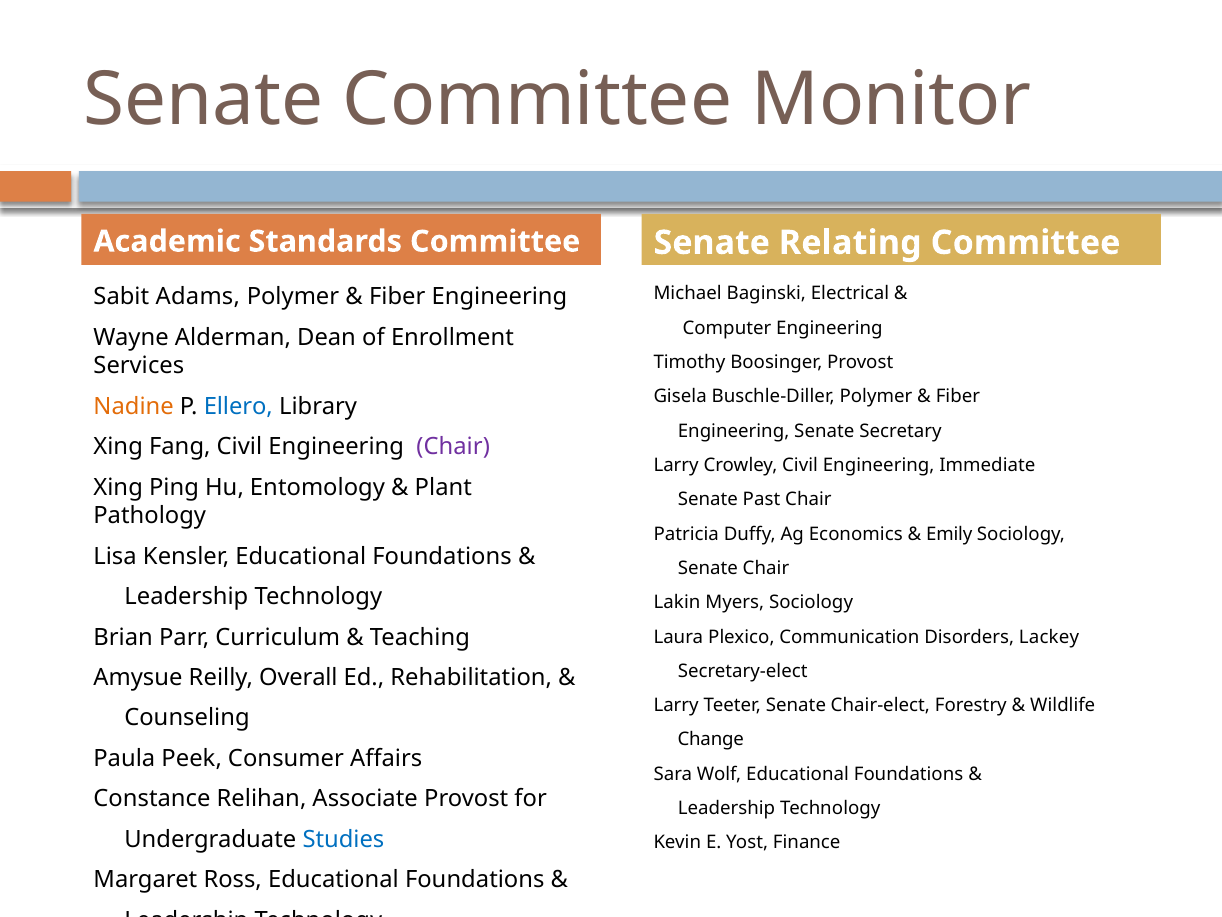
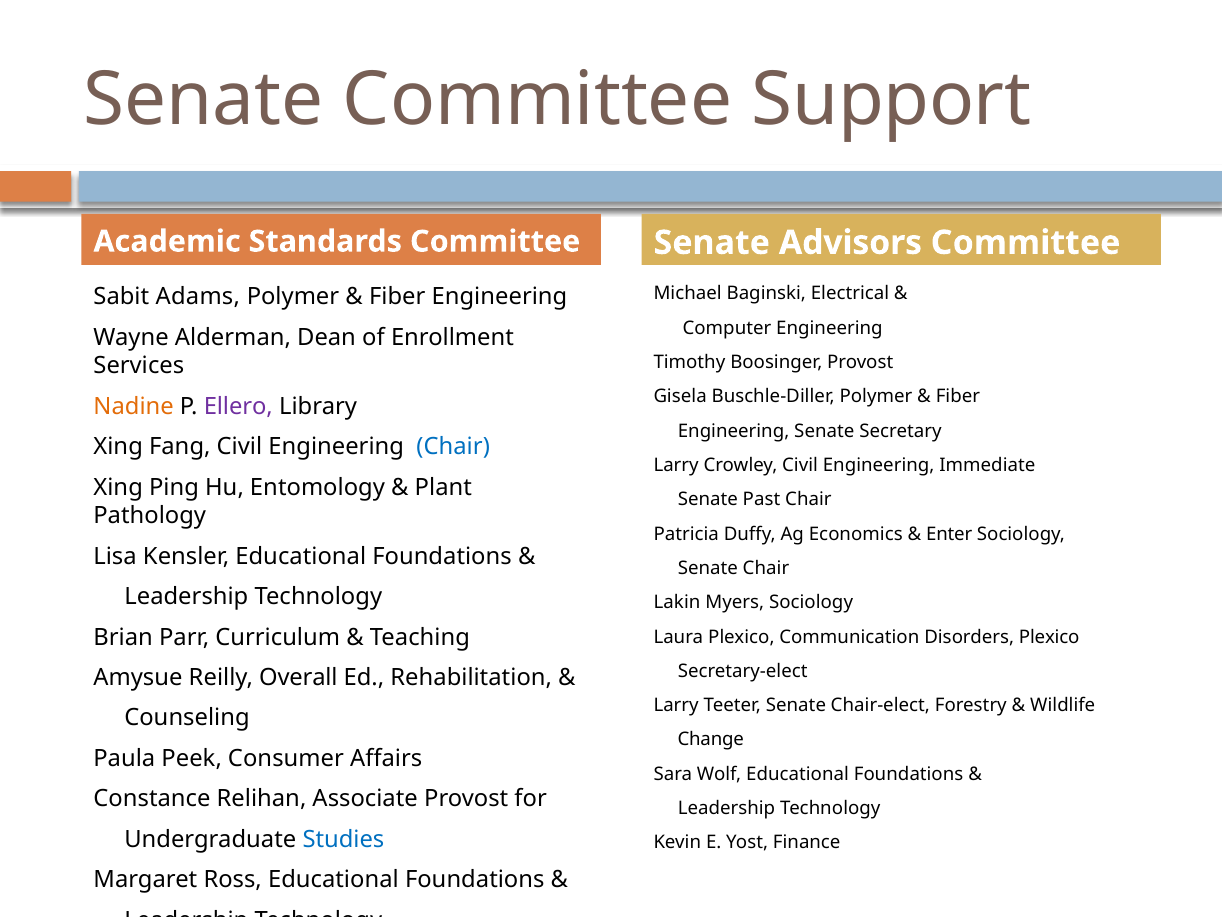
Monitor: Monitor -> Support (892, 100)
Relating: Relating -> Advisors (850, 243)
Ellero colour: blue -> purple (238, 406)
Chair colour: purple -> blue (453, 447)
Emily: Emily -> Enter (949, 534)
Disorders Lackey: Lackey -> Plexico (1049, 636)
